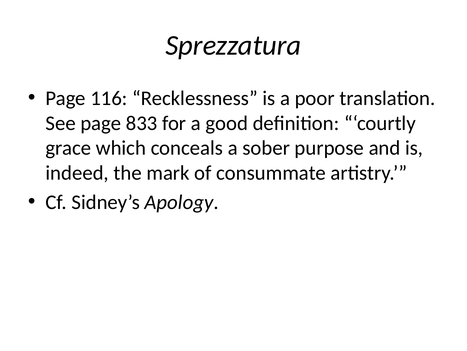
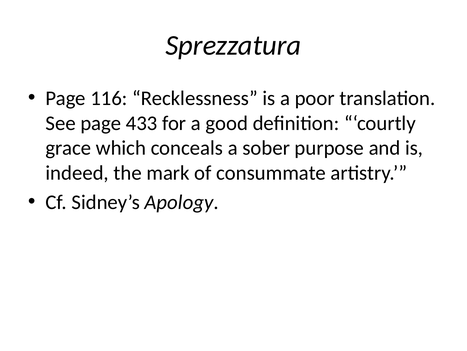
833: 833 -> 433 (142, 123)
